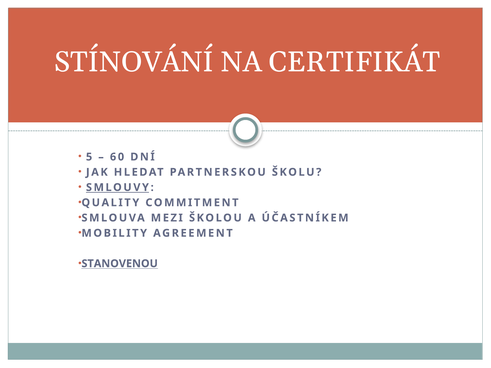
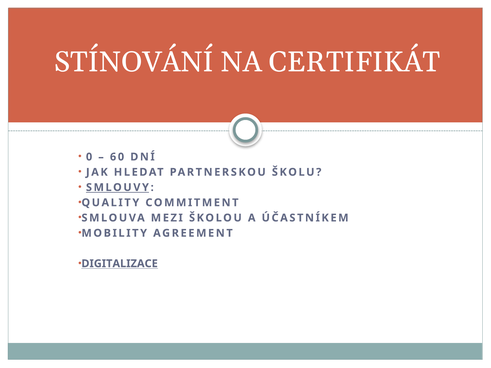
5: 5 -> 0 (89, 157)
STANOVENOU: STANOVENOU -> DIGITALIZACE (120, 264)
